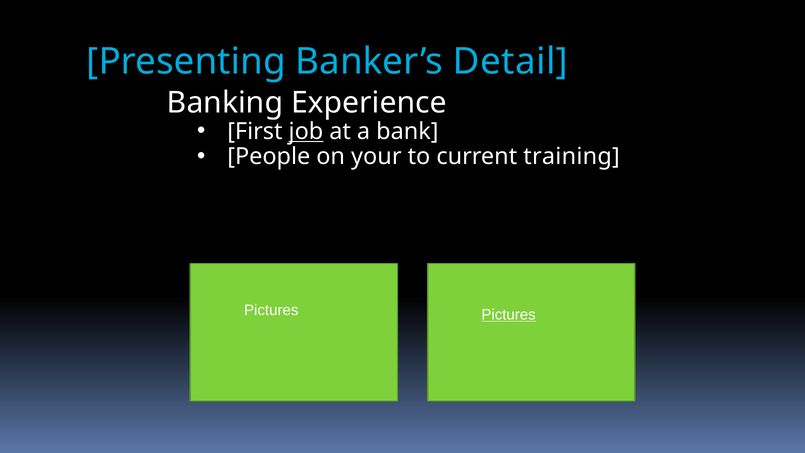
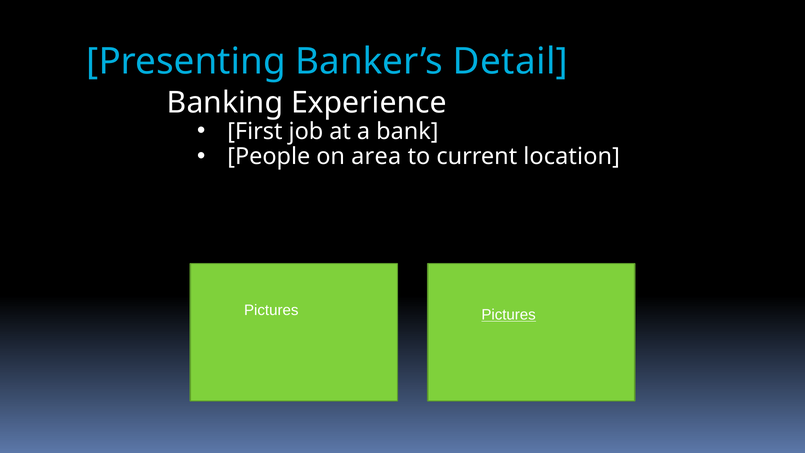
job underline: present -> none (306, 131)
your: your -> area (376, 156)
training: training -> location (572, 156)
